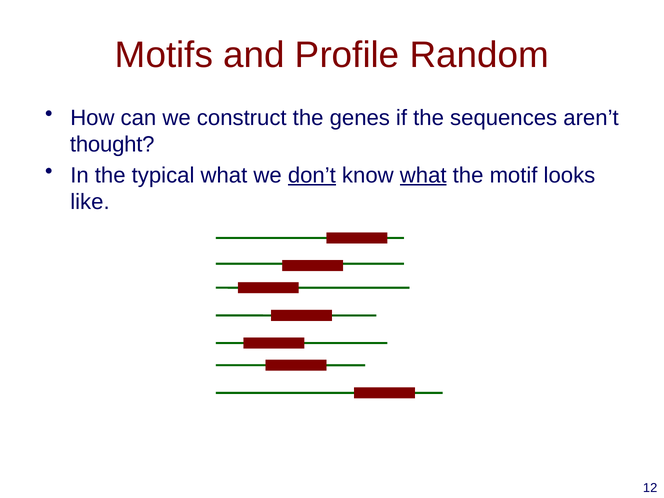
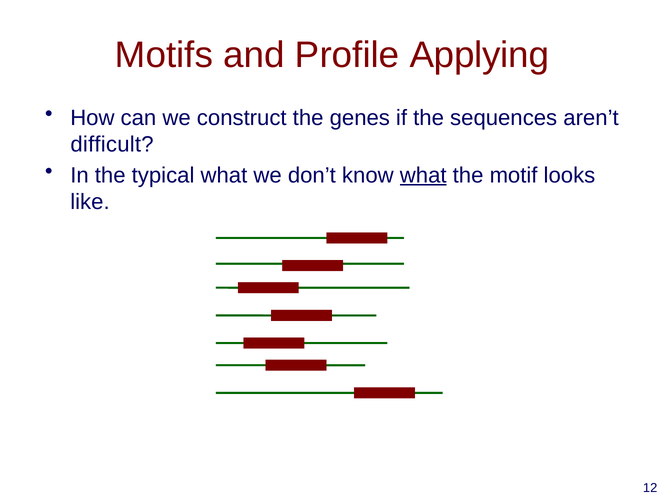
Random: Random -> Applying (479, 55)
thought: thought -> difficult (112, 144)
don’t underline: present -> none (312, 175)
